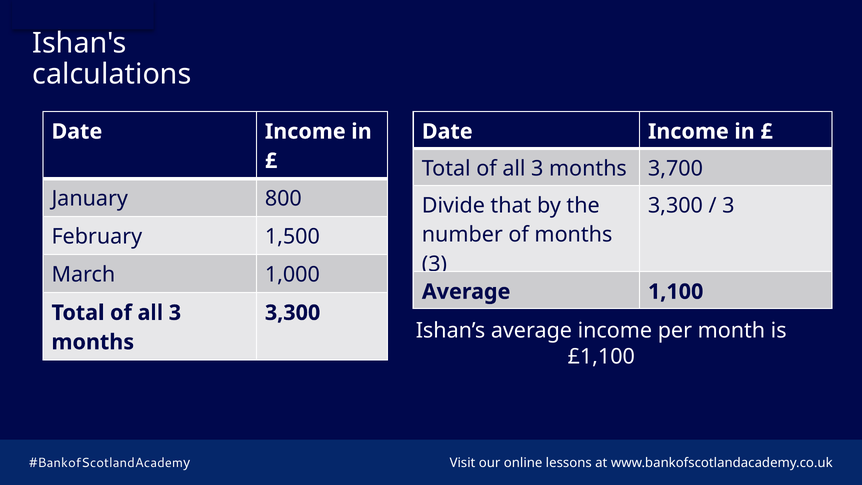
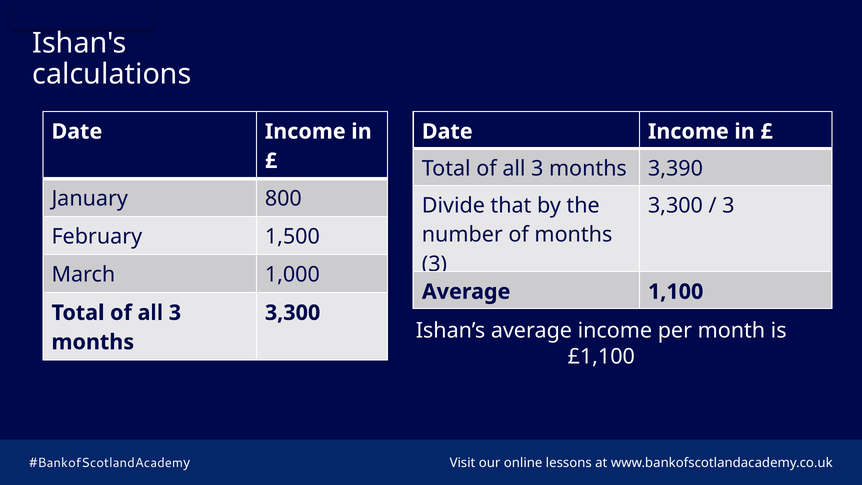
3,700: 3,700 -> 3,390 (675, 168)
